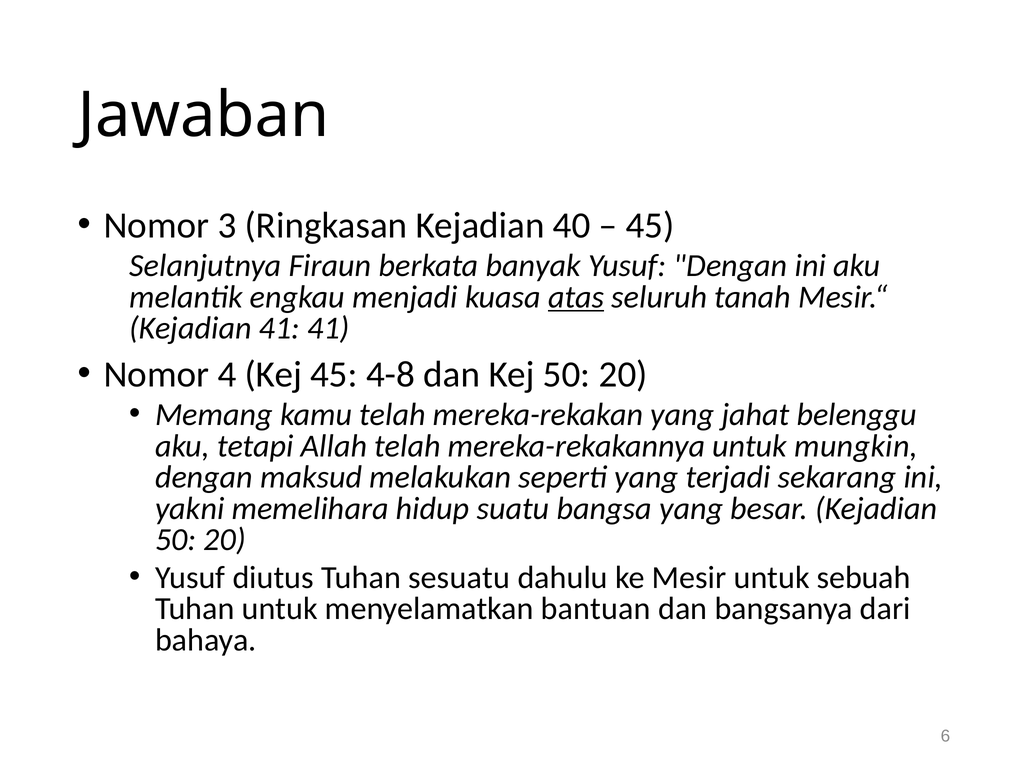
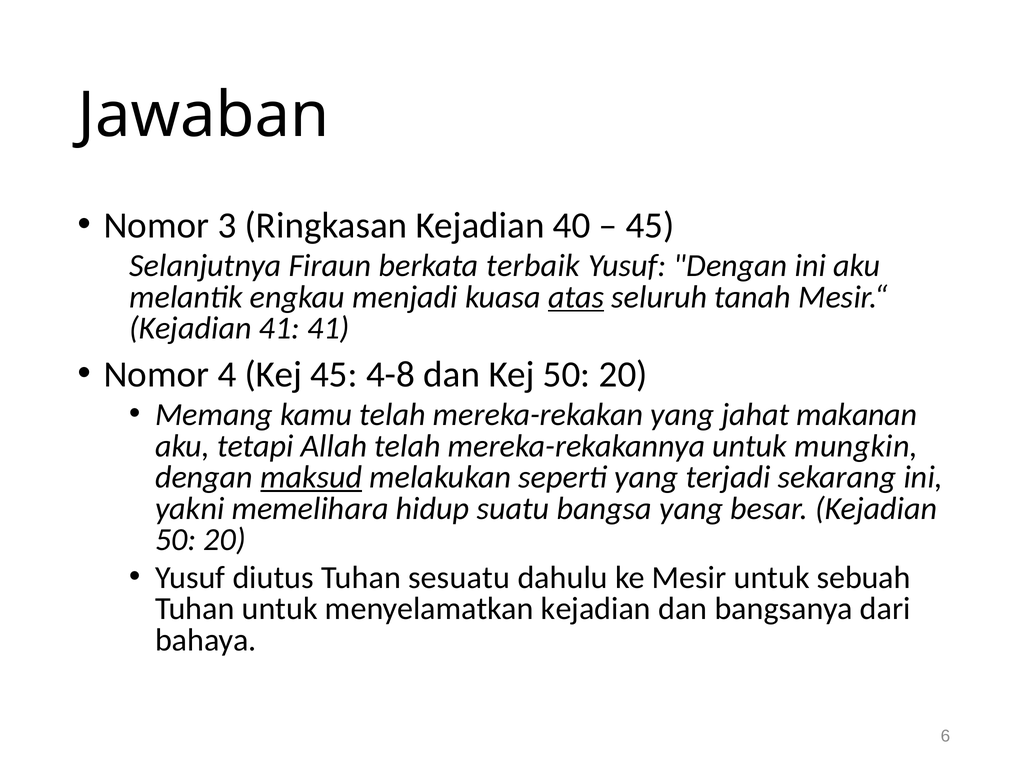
banyak: banyak -> terbaik (533, 266)
belenggu: belenggu -> makanan (857, 415)
maksud underline: none -> present (311, 477)
menyelamatkan bantuan: bantuan -> kejadian (596, 609)
